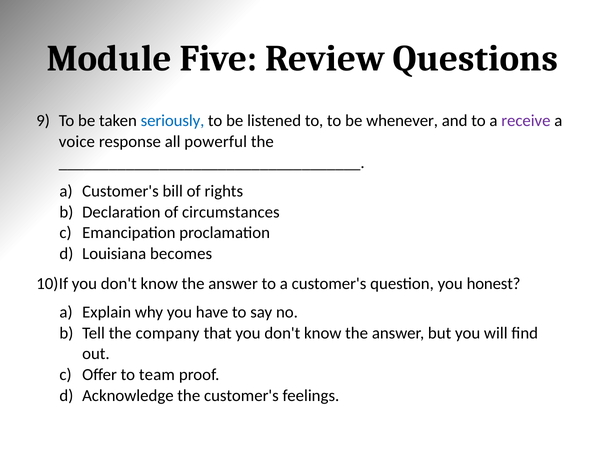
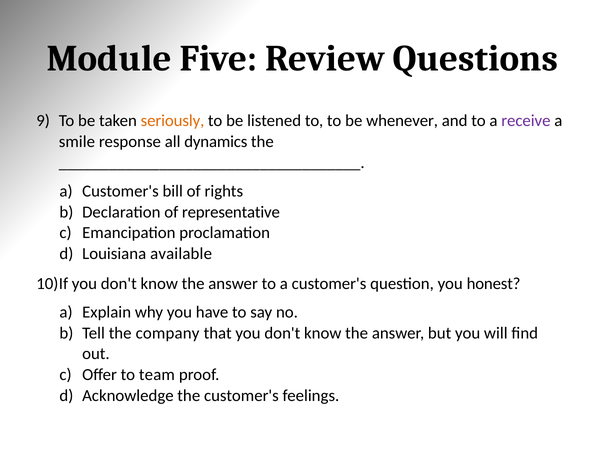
seriously colour: blue -> orange (173, 121)
voice: voice -> smile (77, 142)
powerful: powerful -> dynamics (216, 142)
circumstances: circumstances -> representative (231, 212)
becomes: becomes -> available (181, 254)
